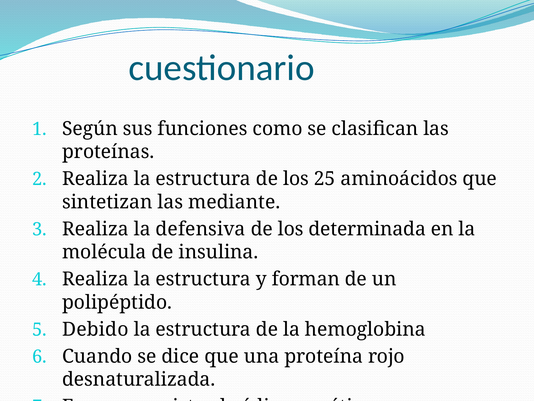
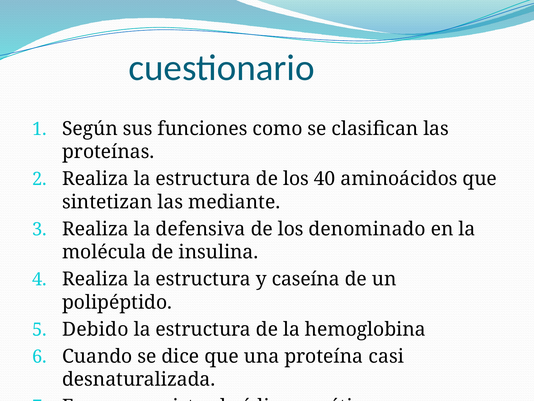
25: 25 -> 40 (325, 179)
determinada: determinada -> denominado (367, 229)
forman: forman -> caseína (306, 279)
rojo: rojo -> casi (386, 356)
